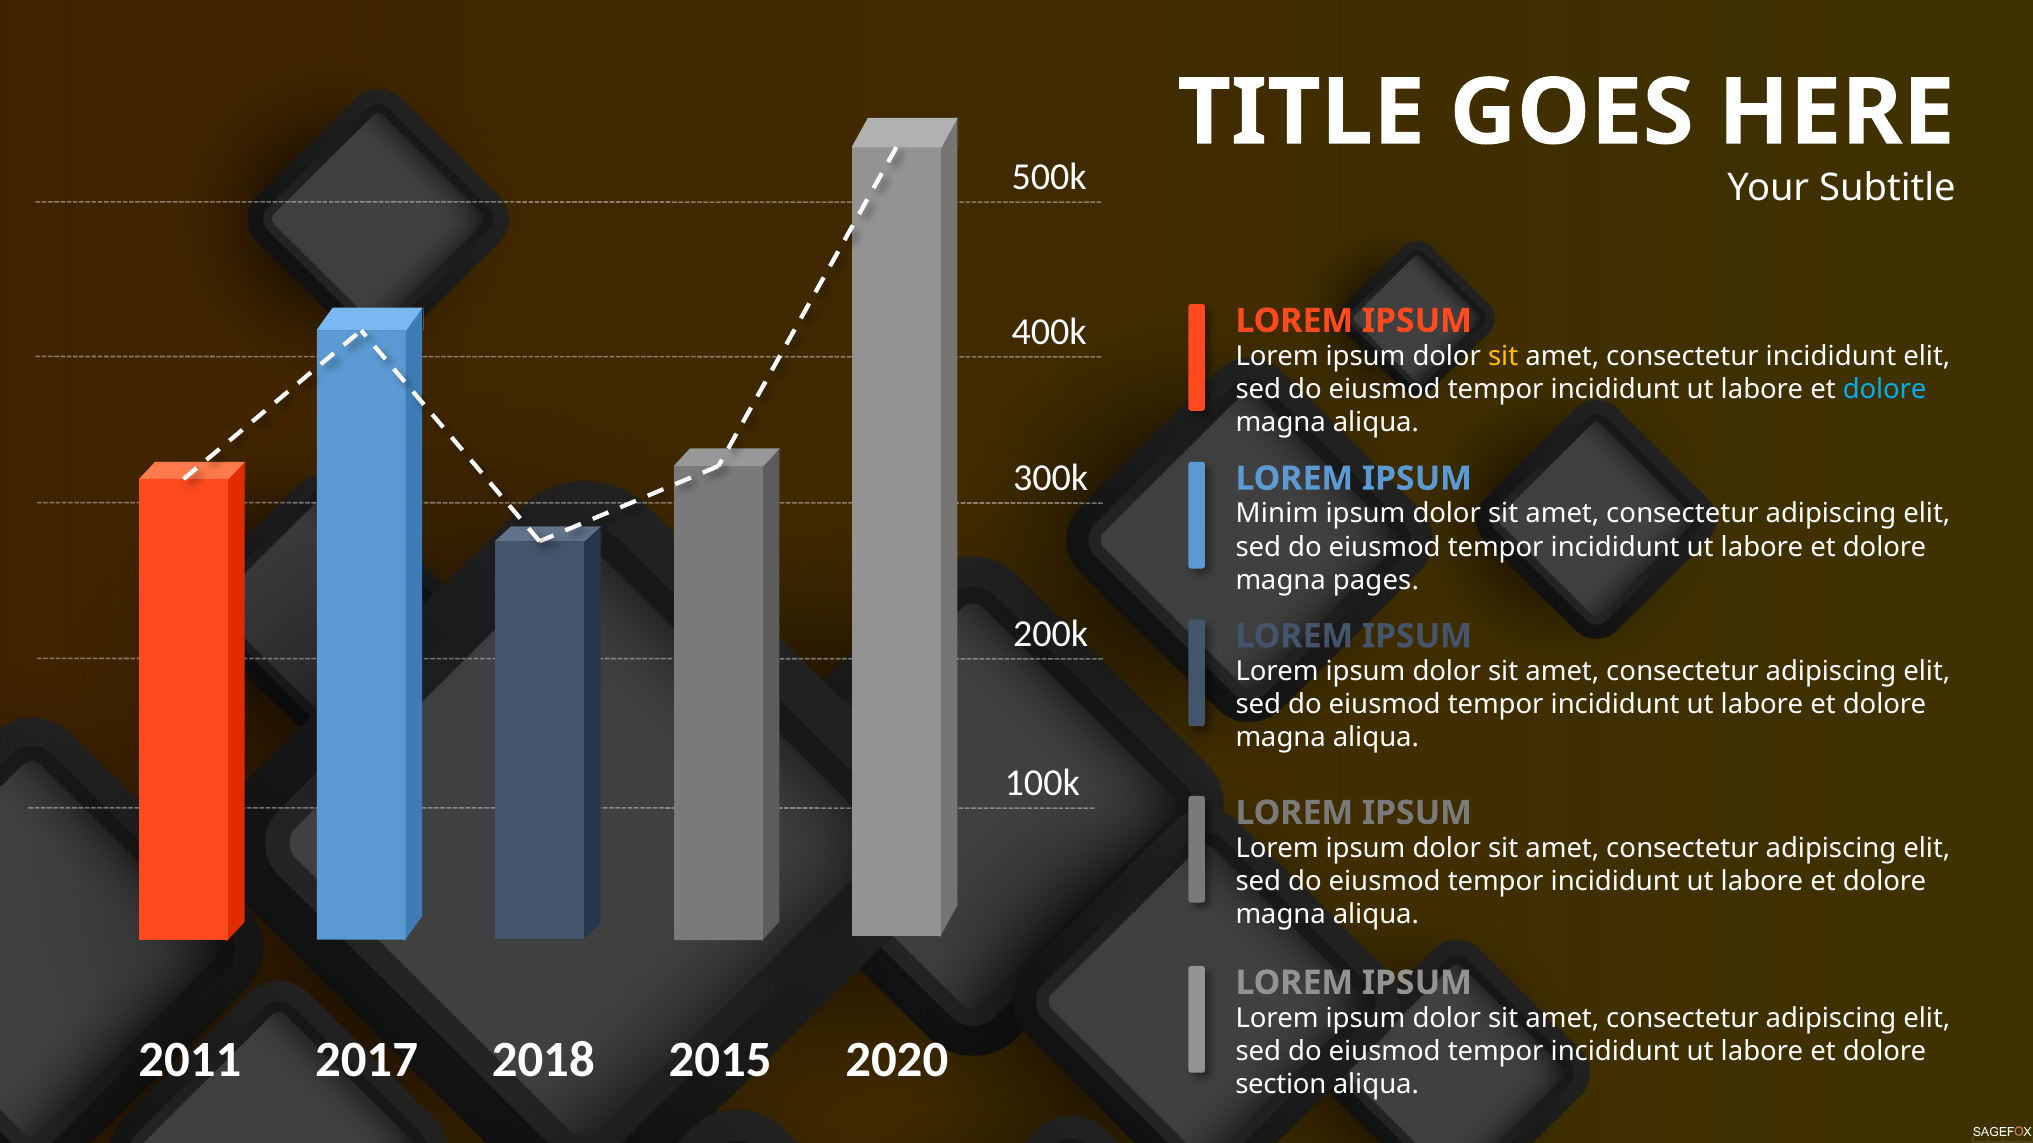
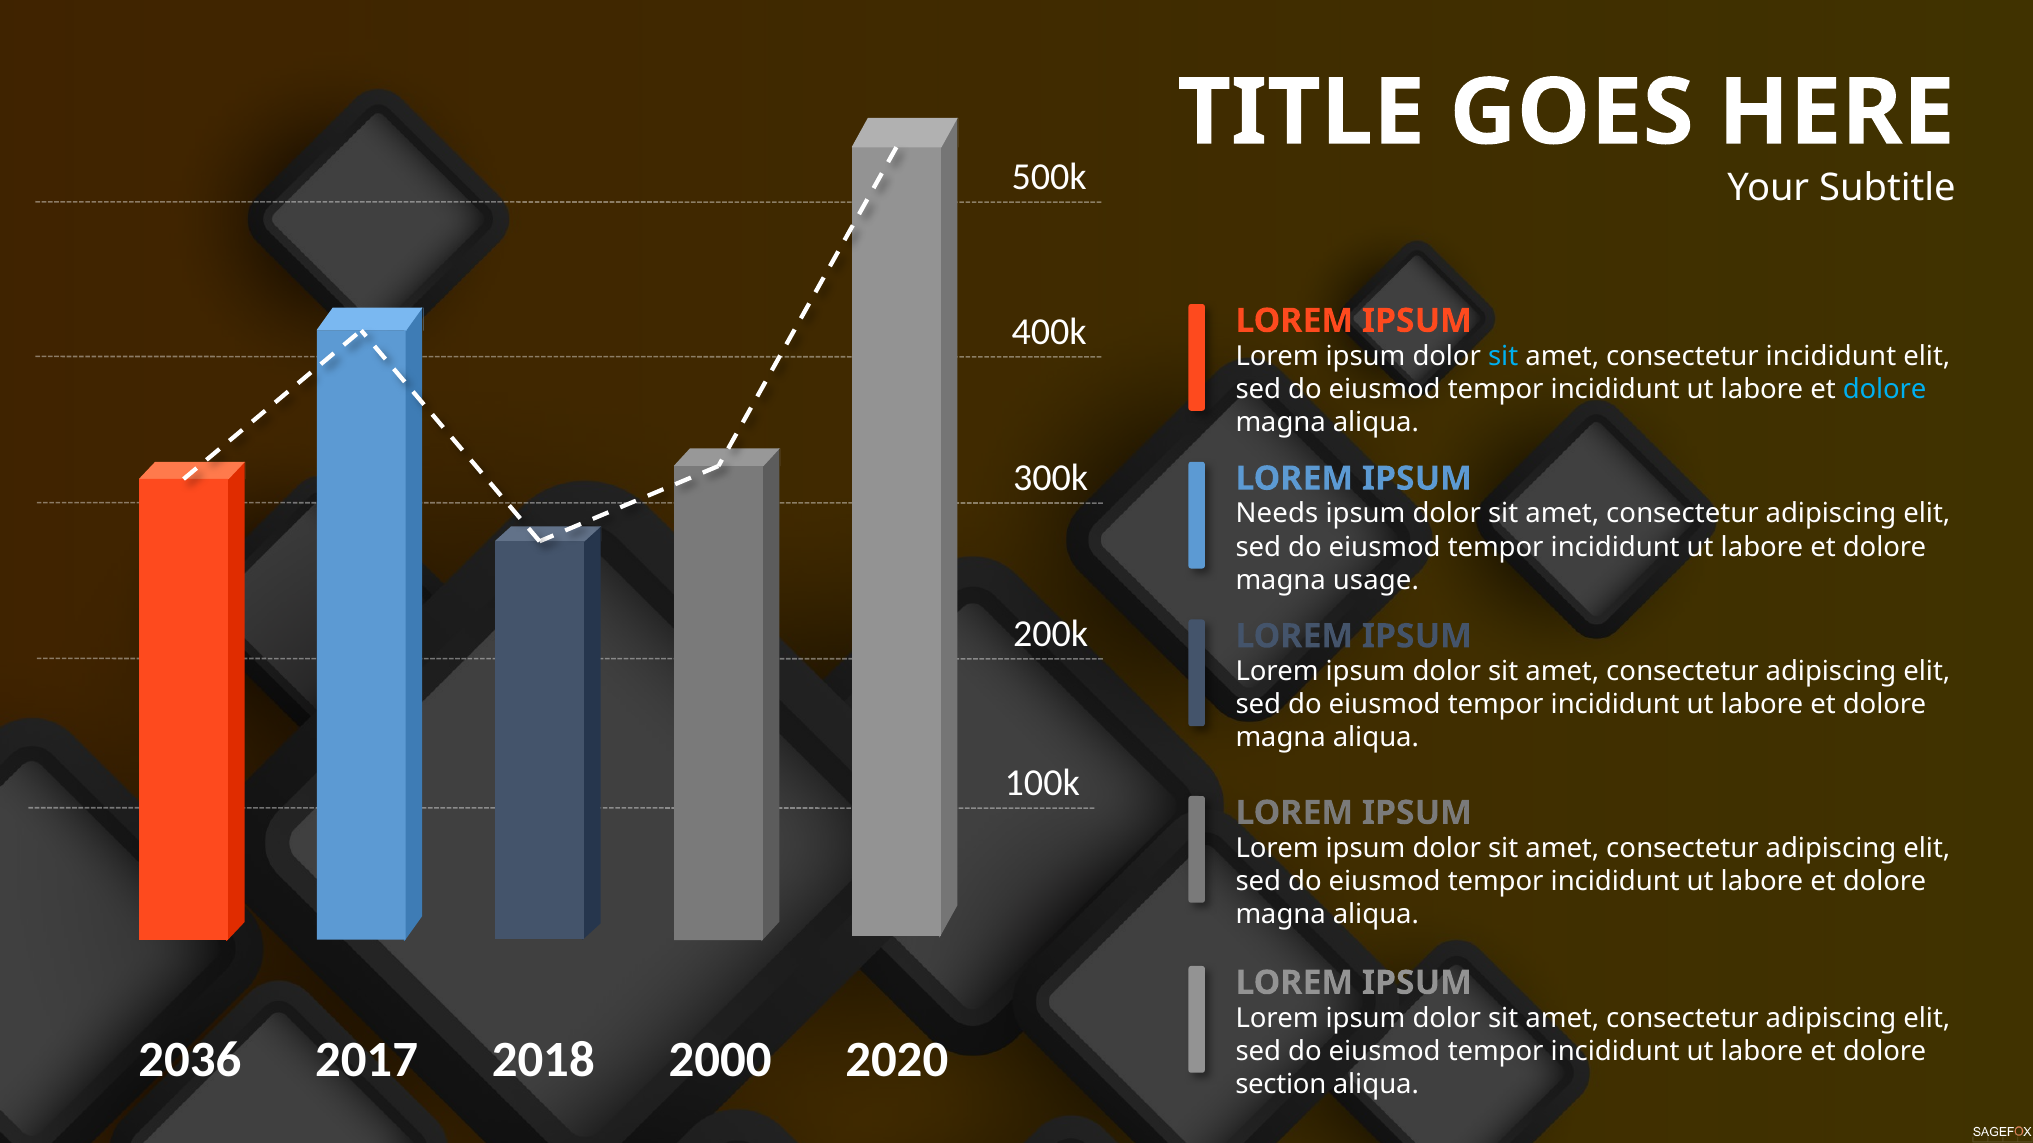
sit colour: yellow -> light blue (1503, 356)
Minim: Minim -> Needs (1277, 514)
pages: pages -> usage (1376, 580)
2011: 2011 -> 2036 (190, 1061)
2015: 2015 -> 2000 (720, 1061)
